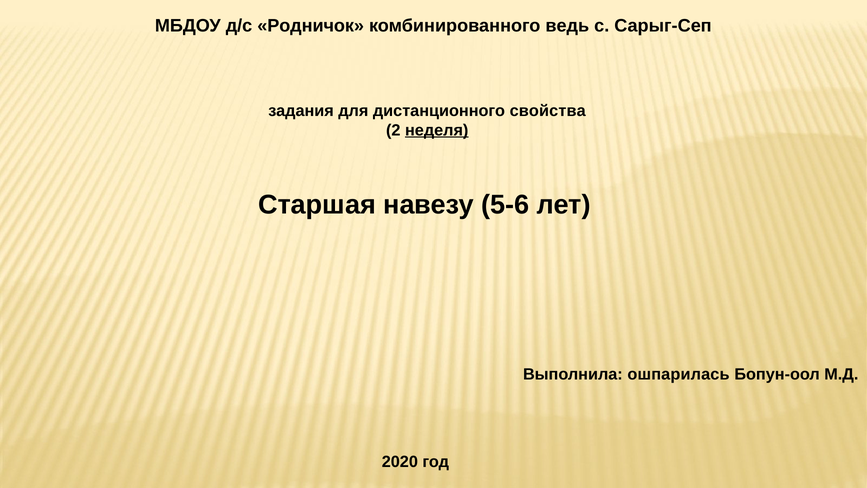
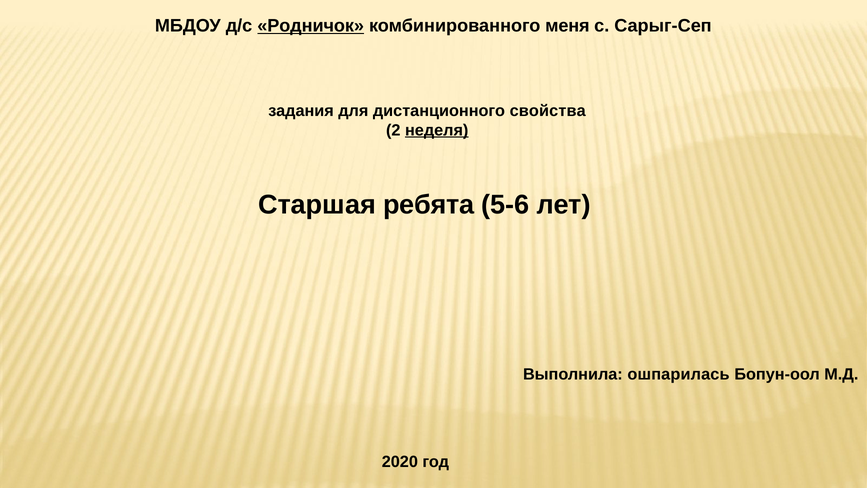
Родничок underline: none -> present (311, 26)
ведь: ведь -> меня (567, 26)
навезу: навезу -> ребята (429, 205)
